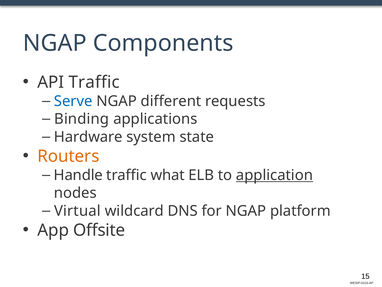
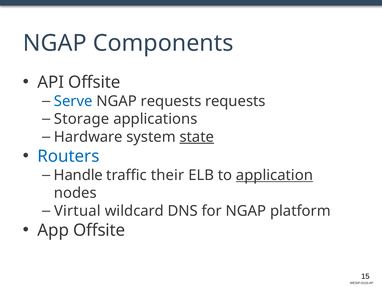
API Traffic: Traffic -> Offsite (94, 82)
NGAP different: different -> requests (171, 101)
Binding: Binding -> Storage (82, 119)
state underline: none -> present (197, 137)
Routers colour: orange -> blue (68, 156)
what: what -> their (168, 175)
